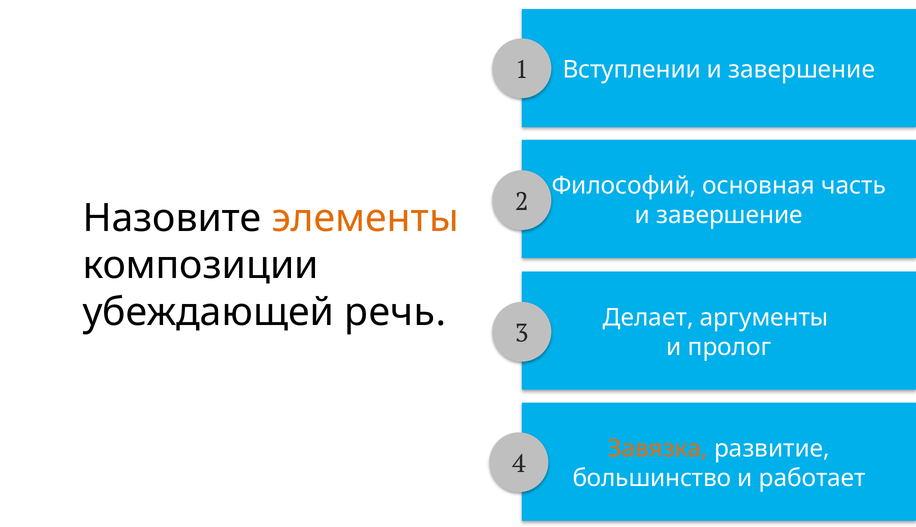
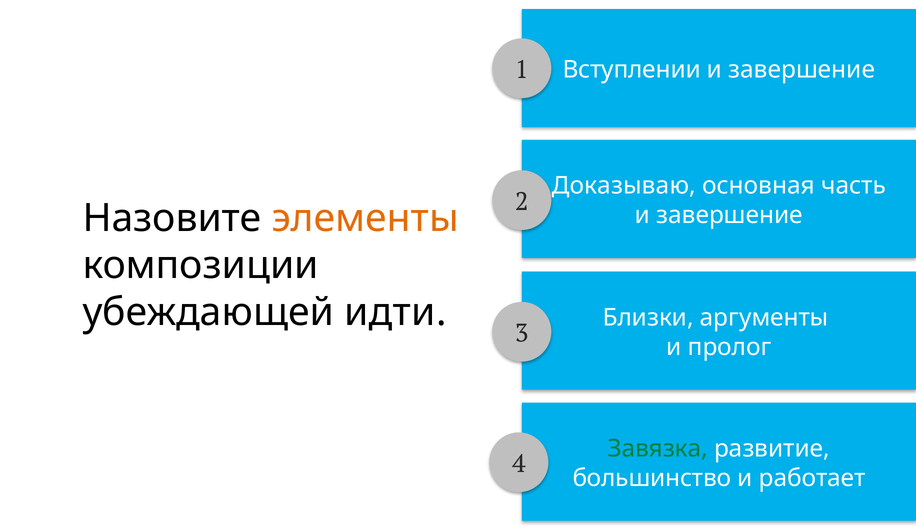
Философий: Философий -> Доказываю (624, 186)
речь: речь -> идти (395, 313)
Делает: Делает -> Близки (648, 318)
Завязка colour: orange -> green (658, 449)
